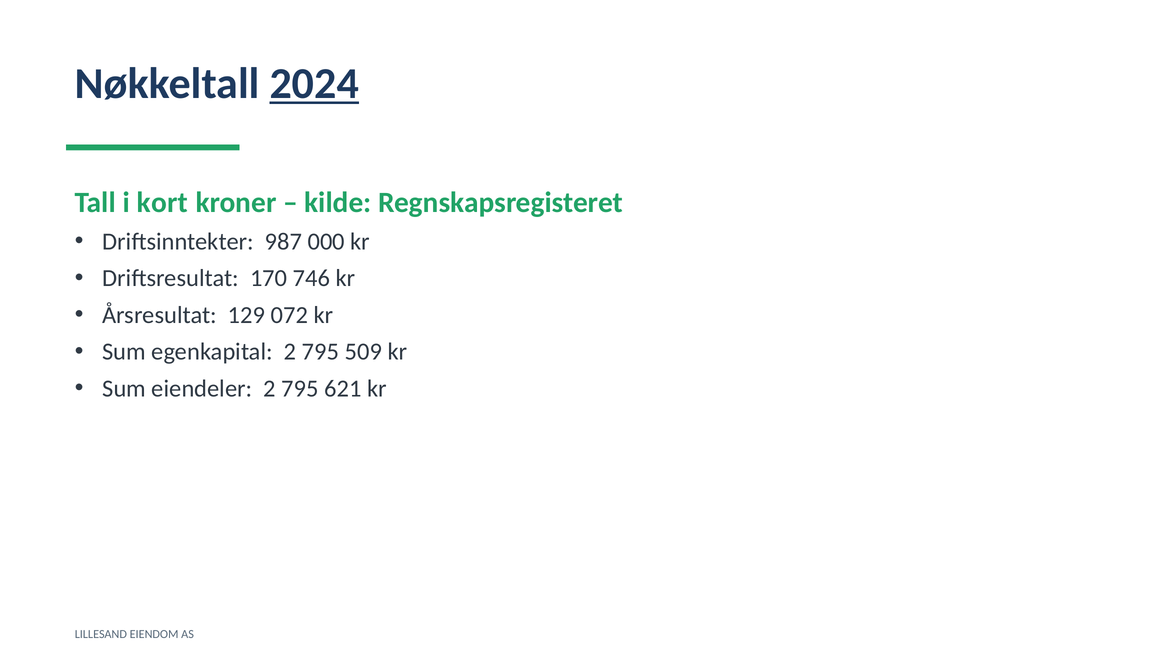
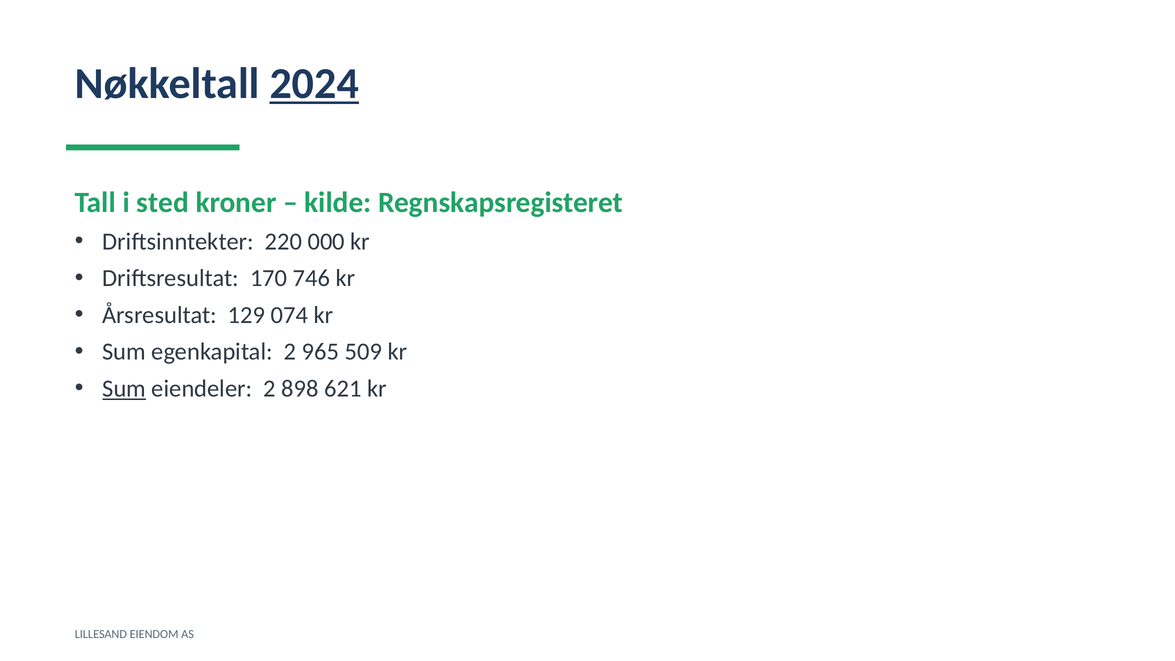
kort: kort -> sted (163, 202)
987: 987 -> 220 (283, 242)
072: 072 -> 074 (289, 315)
egenkapital 2 795: 795 -> 965 (320, 352)
Sum underline: none -> present (124, 389)
eiendeler 2 795: 795 -> 898 (300, 389)
